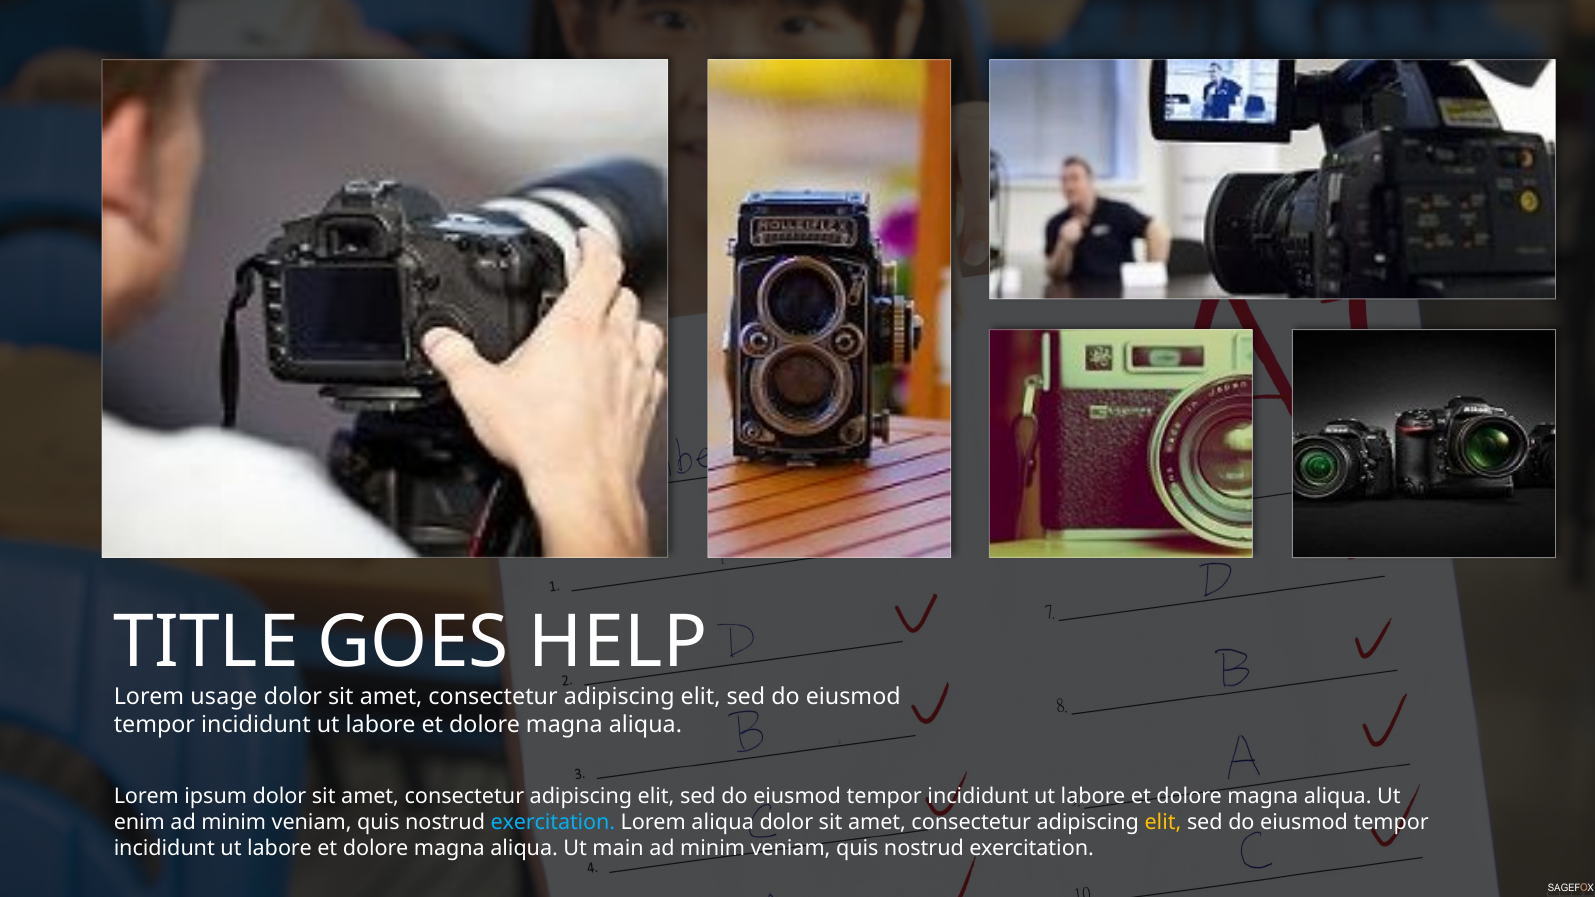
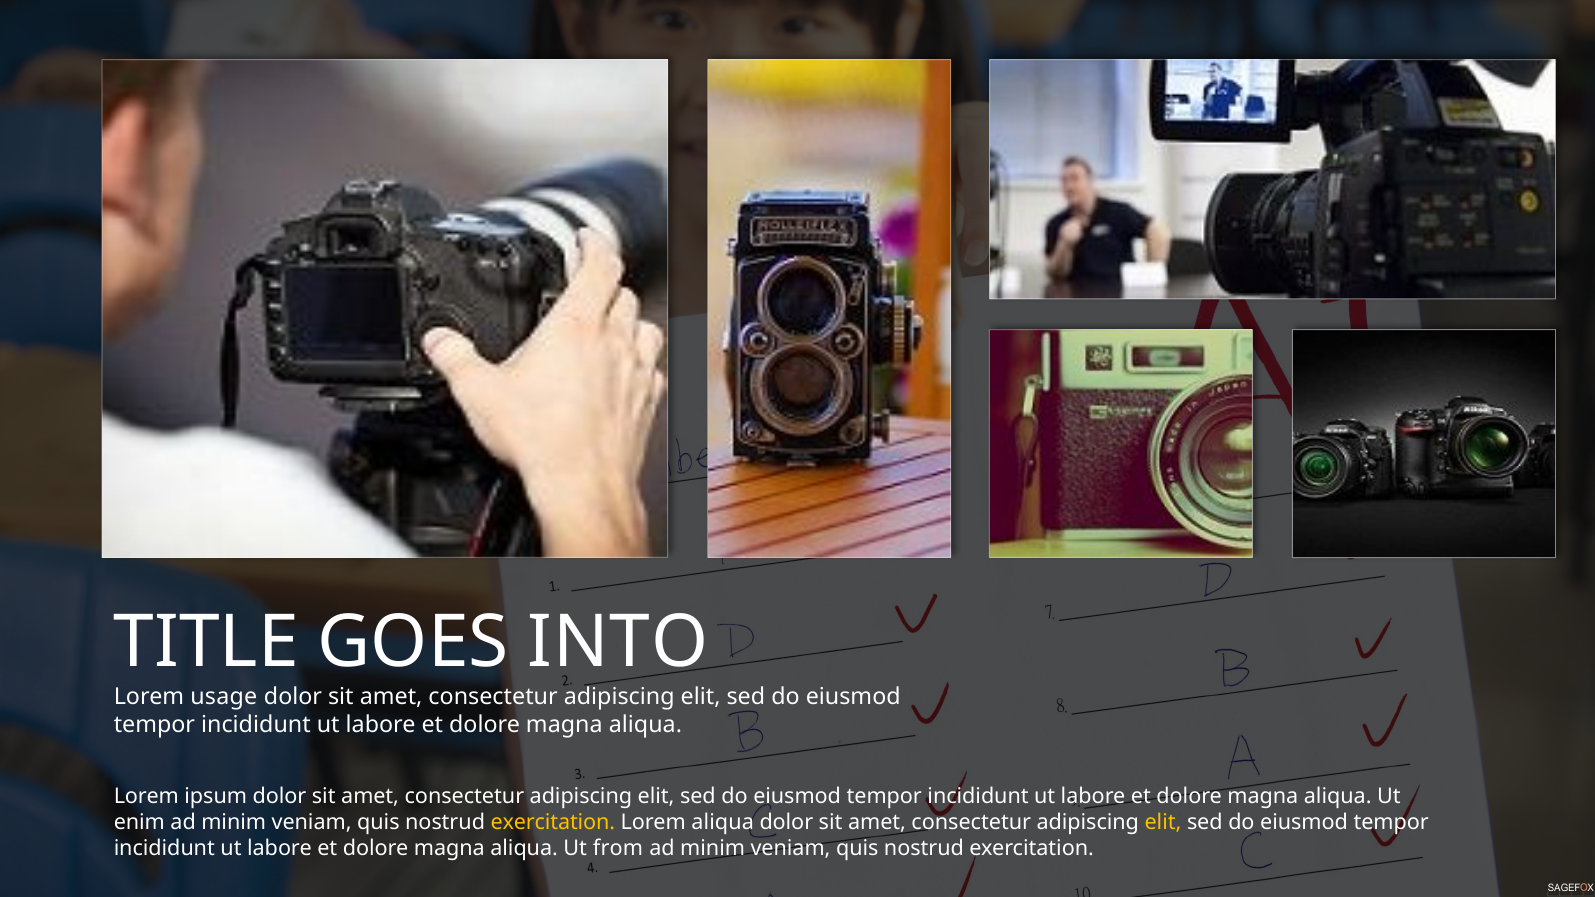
HELP: HELP -> INTO (618, 643)
exercitation colour: light blue -> yellow (553, 822)
main: main -> from (618, 848)
